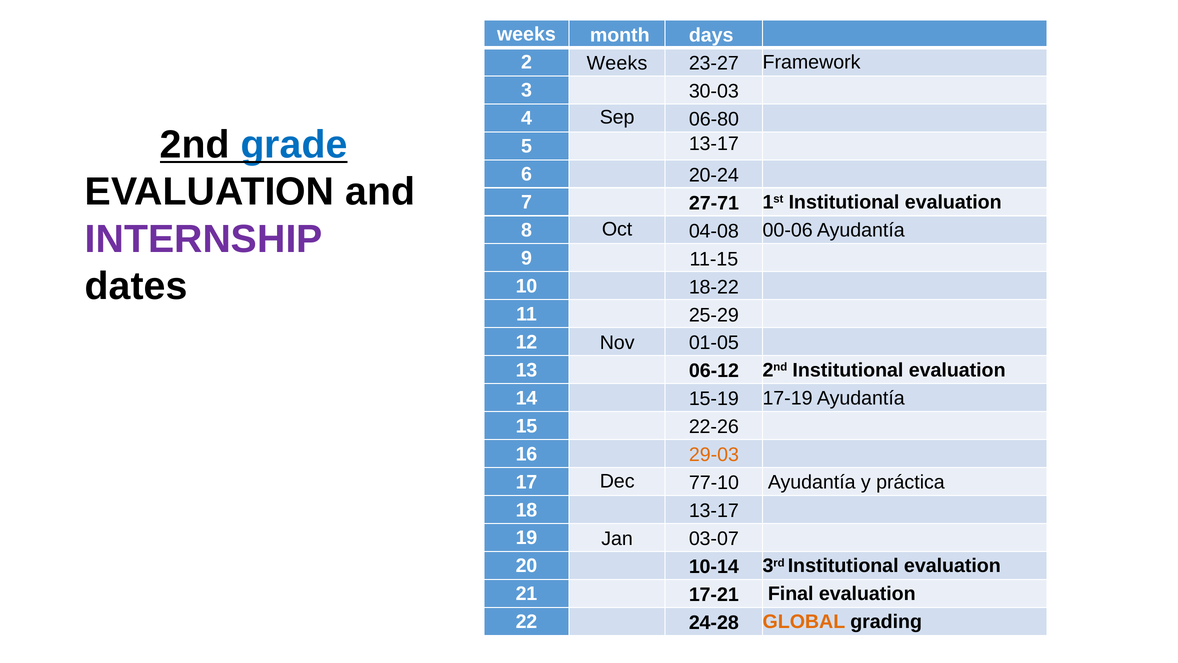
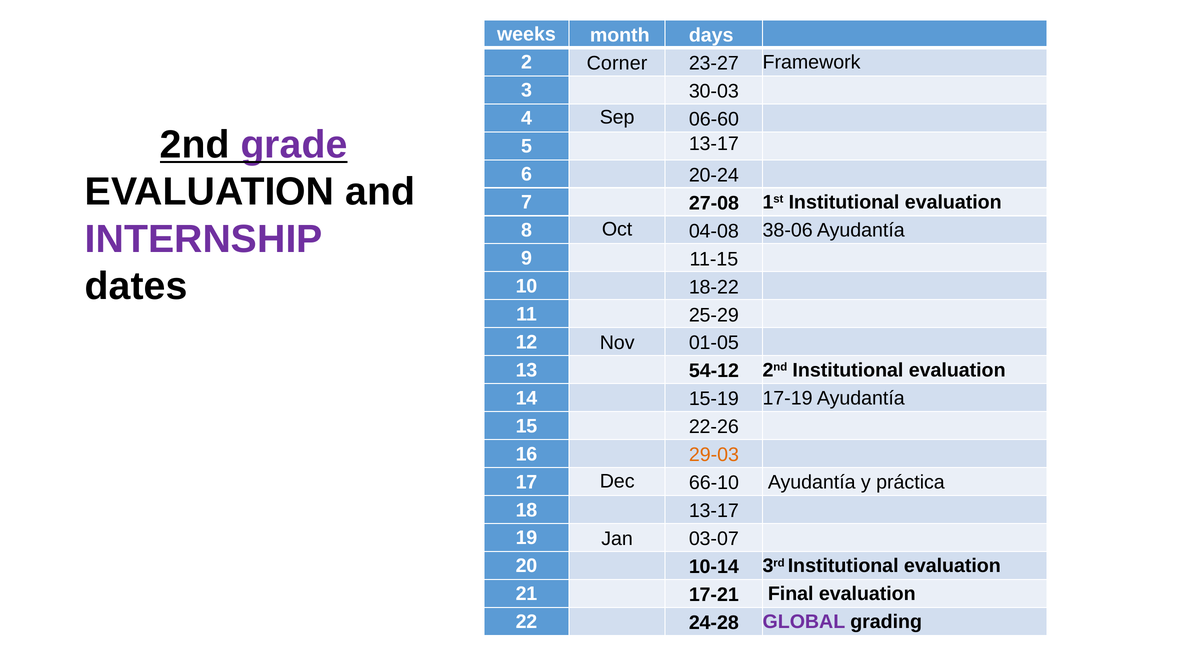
2 Weeks: Weeks -> Corner (617, 63)
06-80: 06-80 -> 06-60 (714, 119)
grade colour: blue -> purple (294, 145)
27-71: 27-71 -> 27-08 (714, 203)
00-06: 00-06 -> 38-06 (788, 230)
06-12: 06-12 -> 54-12 (714, 371)
77-10: 77-10 -> 66-10 (714, 483)
GLOBAL colour: orange -> purple (804, 622)
